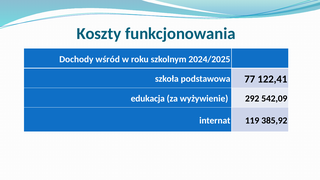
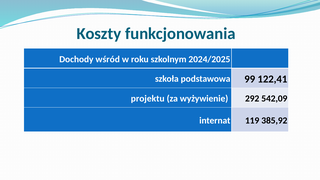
77: 77 -> 99 (250, 79)
edukacja: edukacja -> projektu (148, 99)
